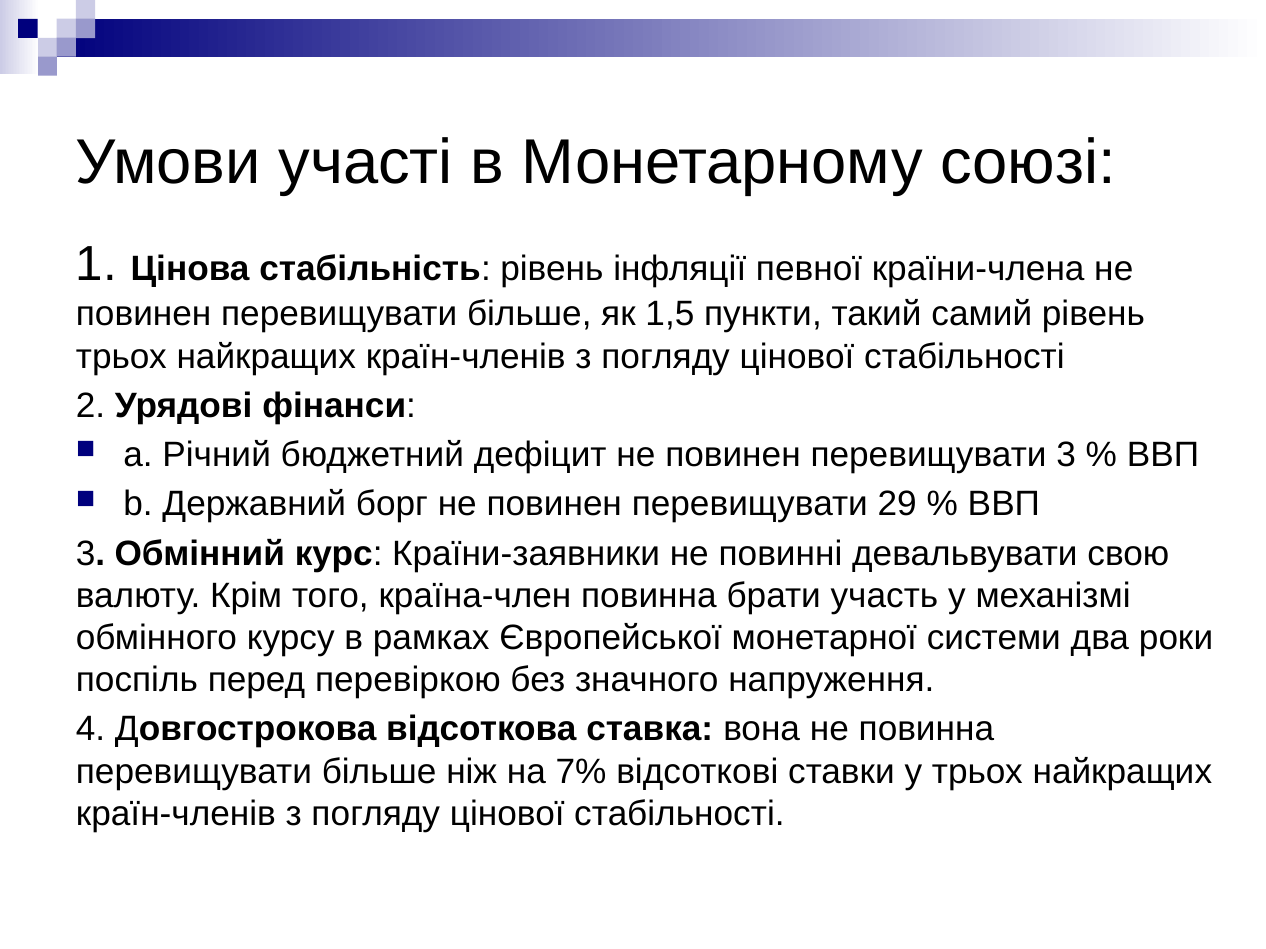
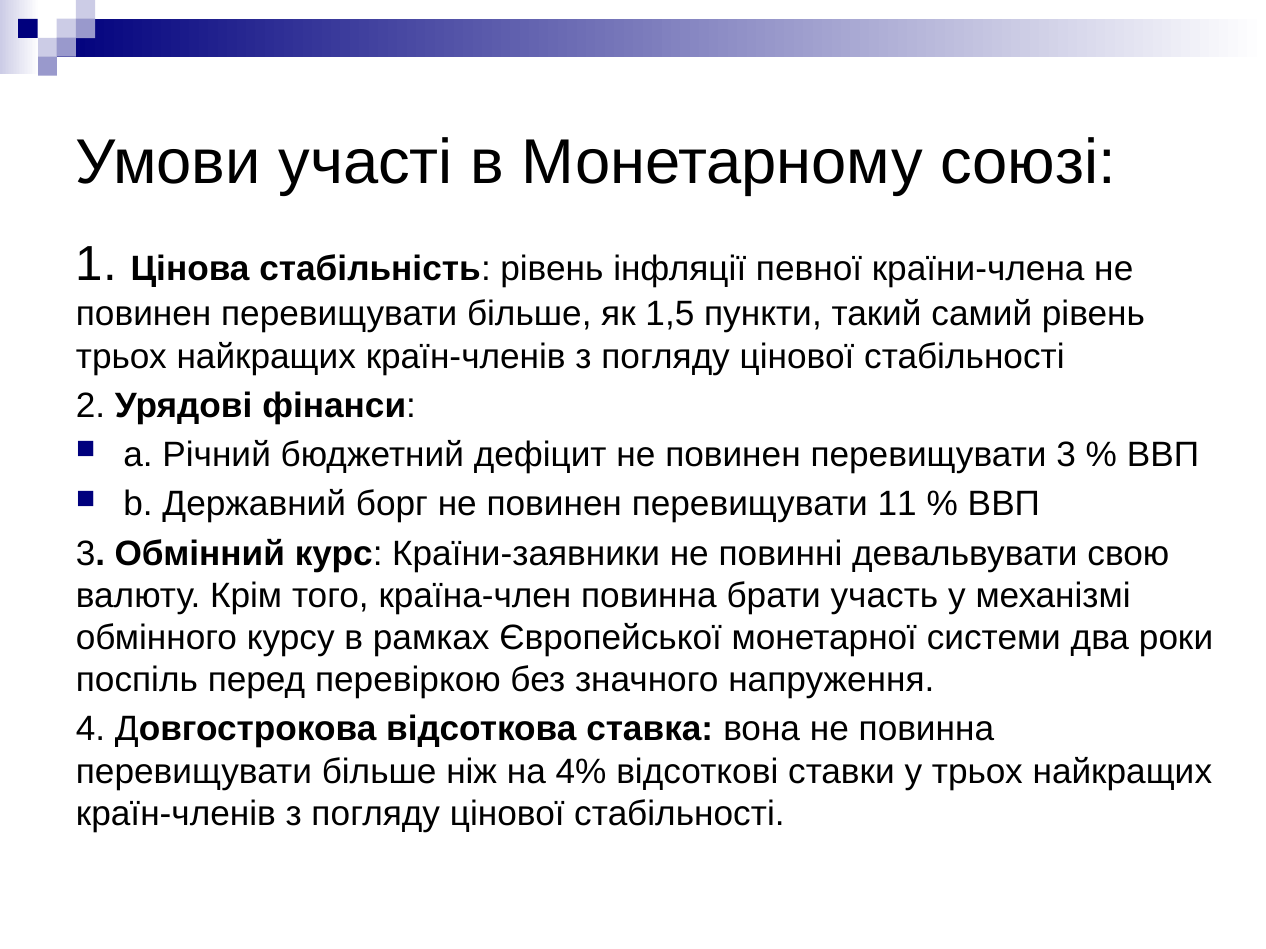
29: 29 -> 11 (897, 504)
7%: 7% -> 4% (581, 772)
